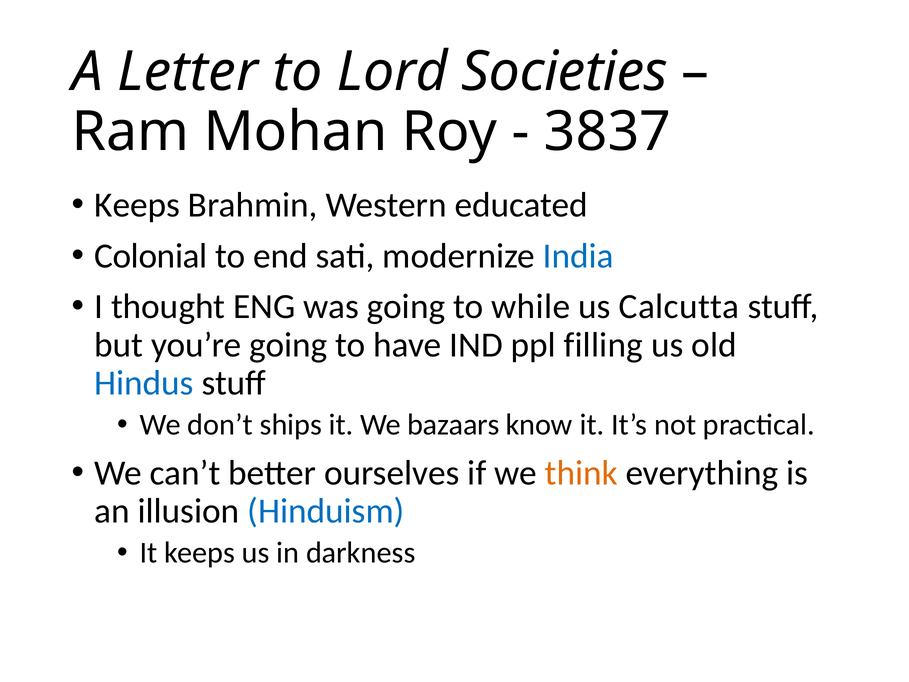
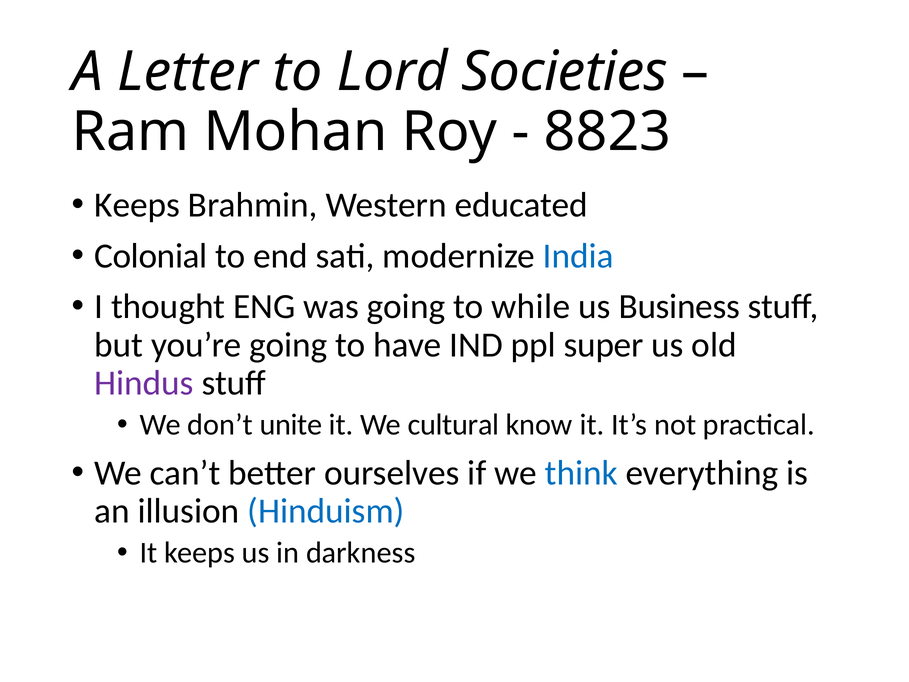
3837: 3837 -> 8823 (608, 132)
Calcutta: Calcutta -> Business (679, 307)
filling: filling -> super (604, 345)
Hindus colour: blue -> purple (144, 383)
ships: ships -> unite (291, 425)
bazaars: bazaars -> cultural (453, 425)
think colour: orange -> blue (581, 473)
